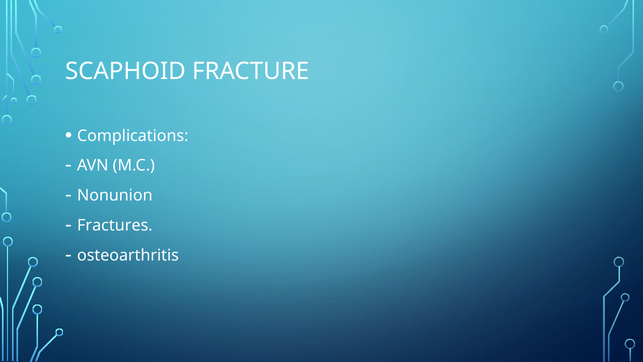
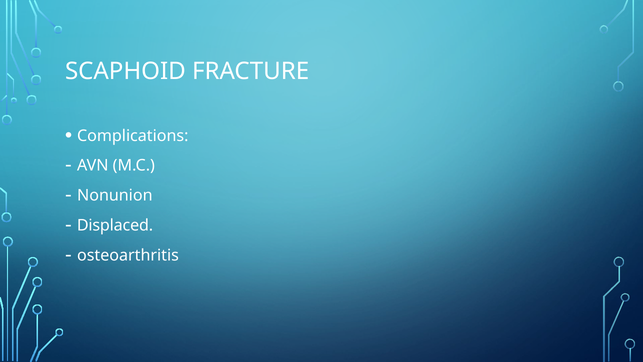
Fractures: Fractures -> Displaced (115, 225)
